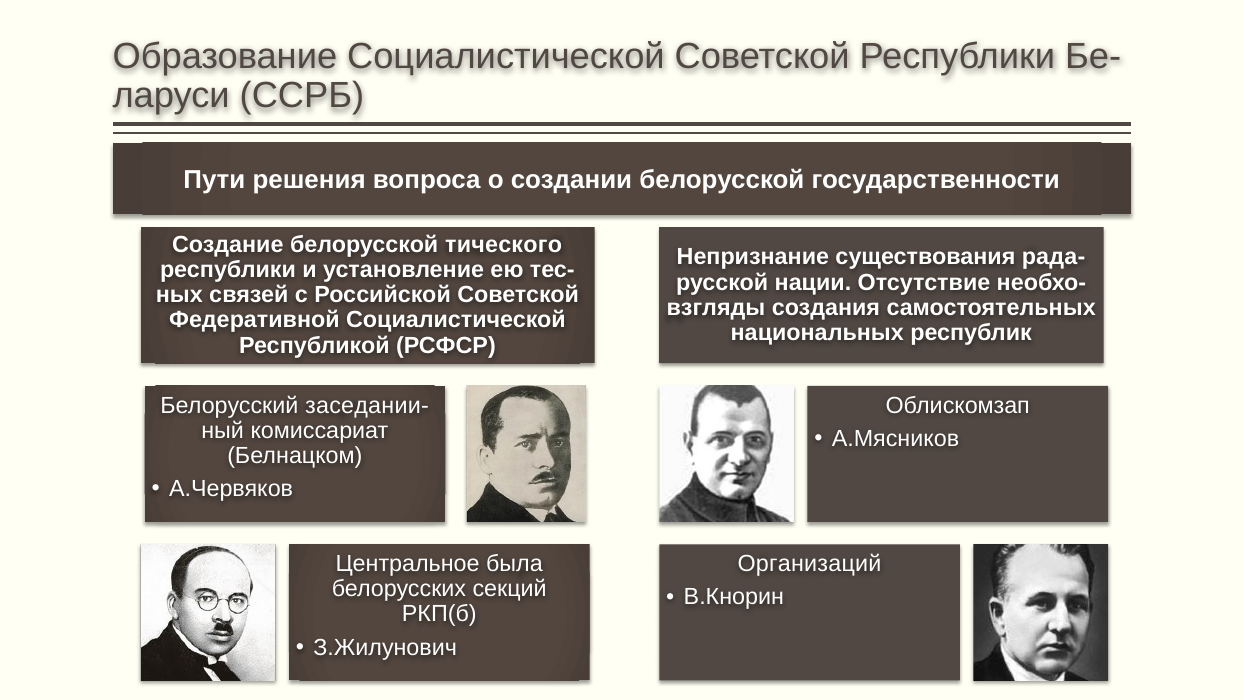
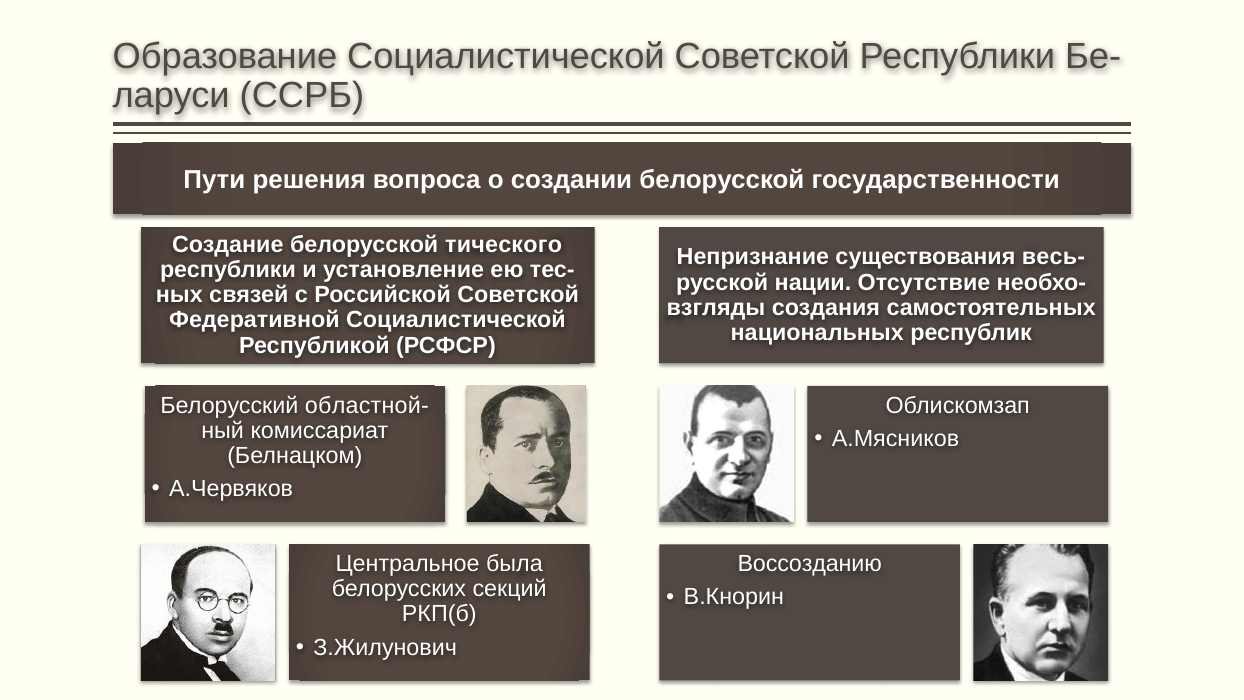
рада-: рада- -> весь- (1054, 257)
заседании-: заседании- -> областной- (367, 405)
Организаций: Организаций -> Воссозданию (810, 564)
